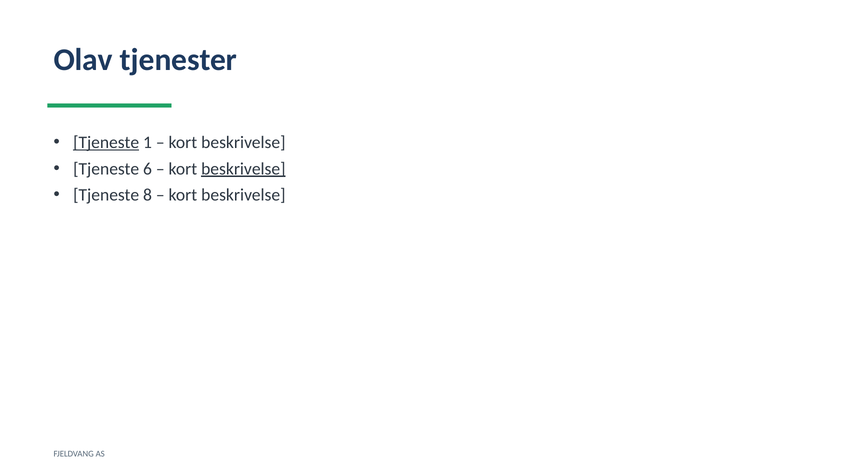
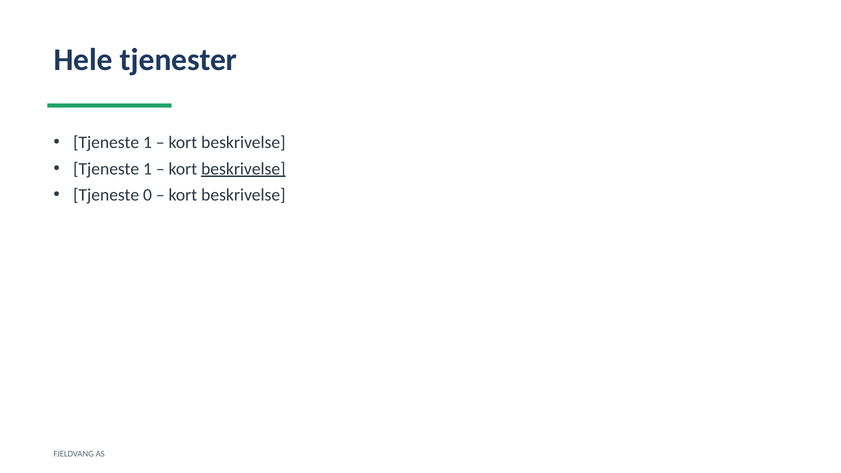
Olav: Olav -> Hele (83, 60)
Tjeneste underline: present -> none (106, 142)
6: 6 -> 1 (147, 169)
8: 8 -> 0 (147, 195)
